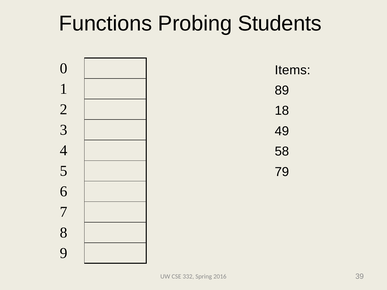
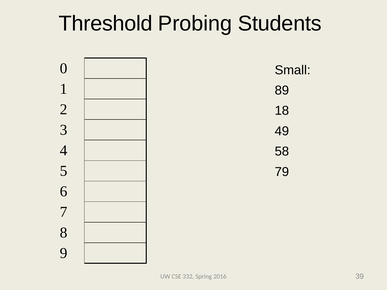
Functions: Functions -> Threshold (106, 24)
Items: Items -> Small (293, 70)
